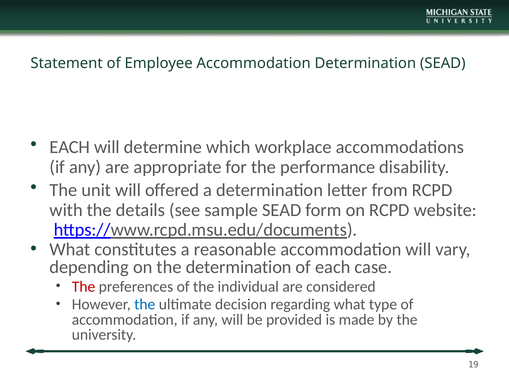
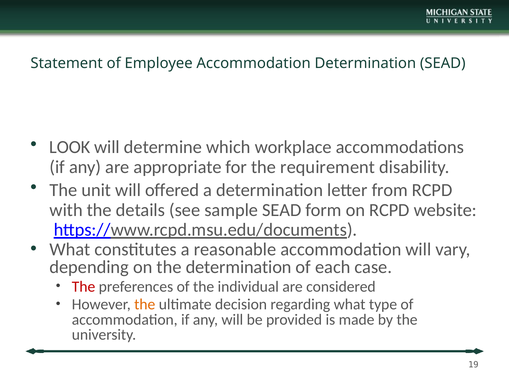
EACH: EACH -> LOOK (70, 147)
performance: performance -> requirement (328, 167)
the colour: blue -> orange (145, 304)
